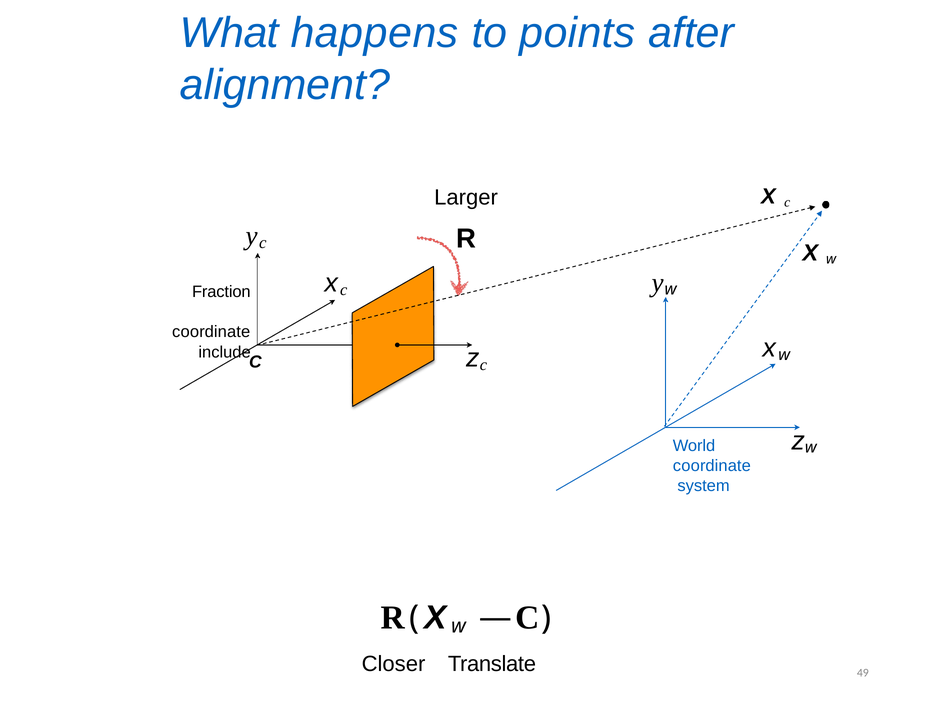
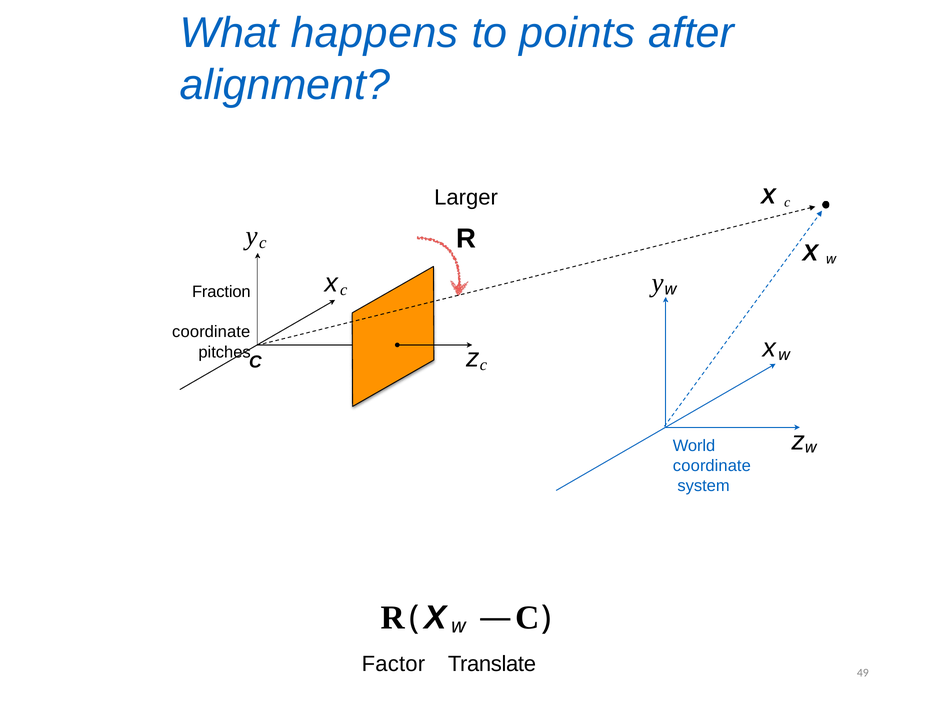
include: include -> pitches (225, 352)
Closer: Closer -> Factor (393, 664)
